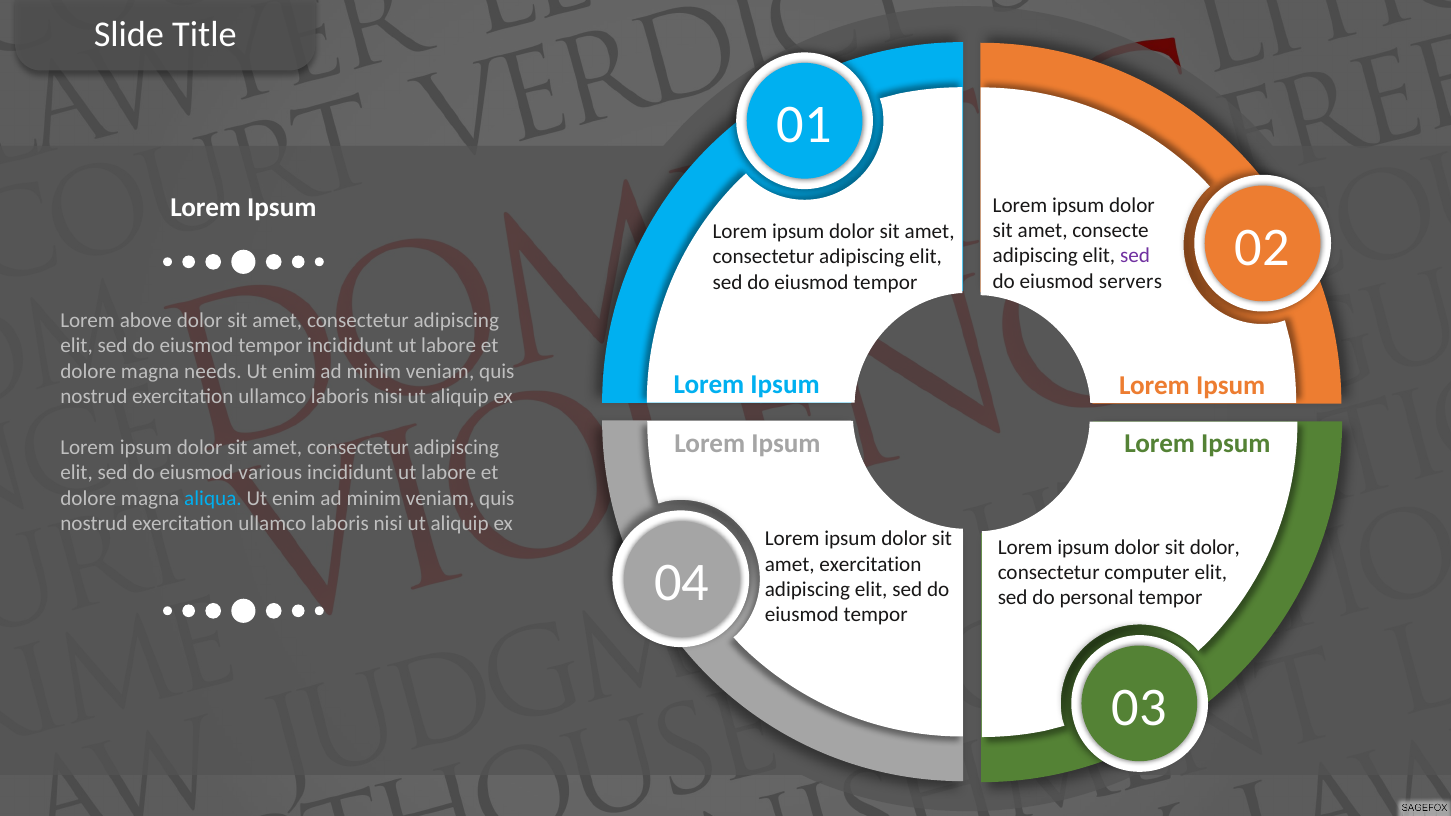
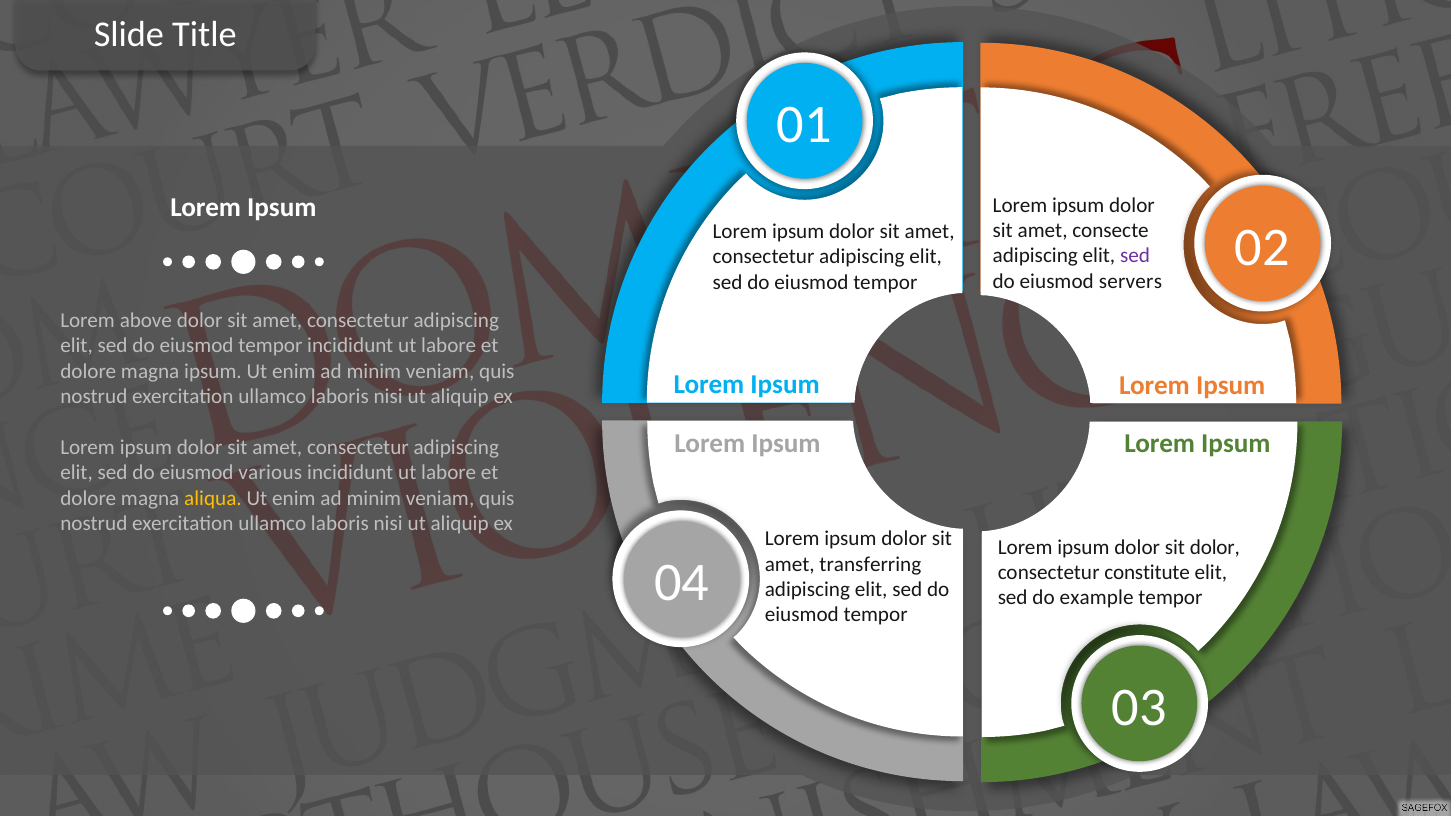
magna needs: needs -> ipsum (213, 371)
aliqua colour: light blue -> yellow (213, 498)
amet exercitation: exercitation -> transferring (870, 564)
computer: computer -> constitute (1147, 573)
personal: personal -> example (1097, 598)
